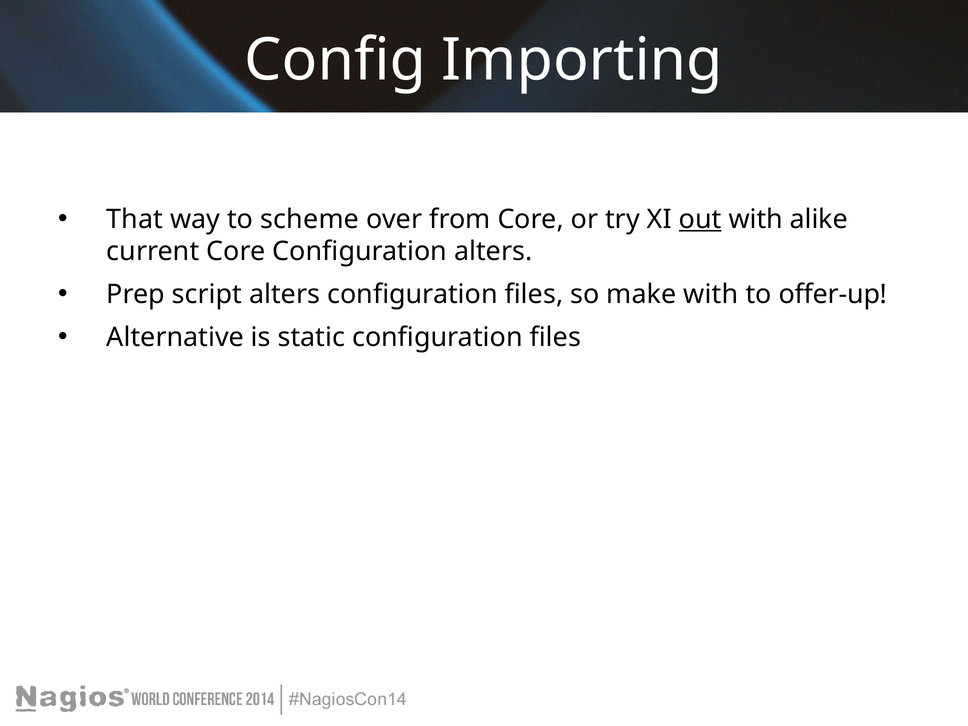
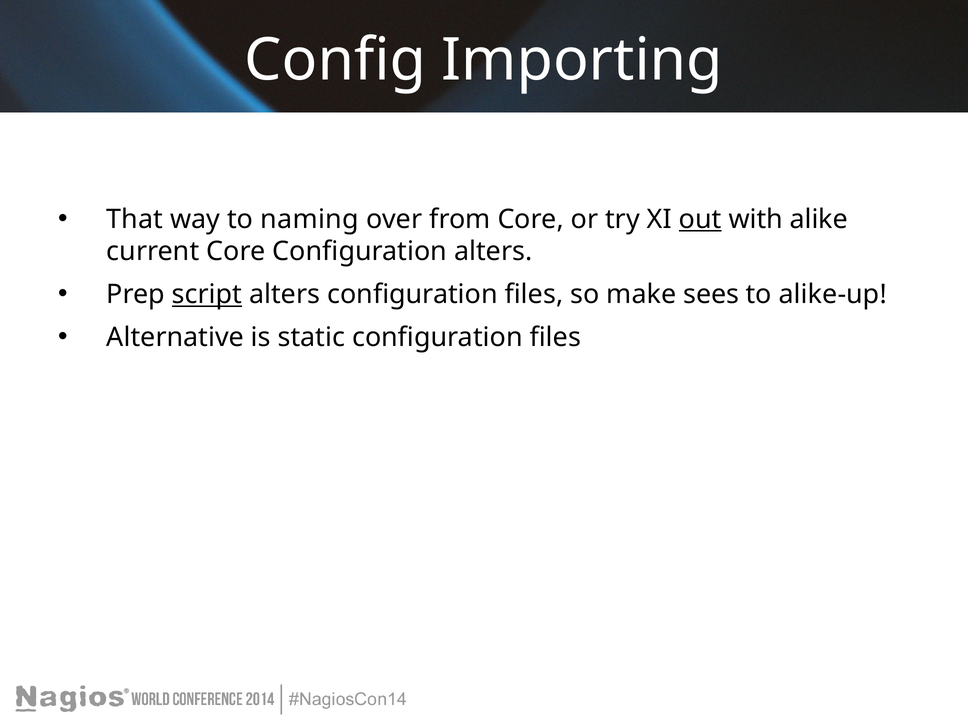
scheme: scheme -> naming (310, 219)
script underline: none -> present (207, 295)
make with: with -> sees (711, 295)
offer-up: offer-up -> alike-up (833, 295)
